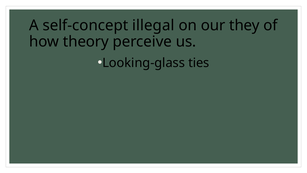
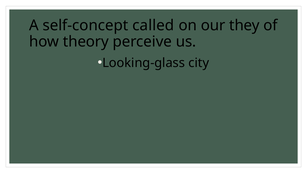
illegal: illegal -> called (153, 25)
ties: ties -> city (199, 63)
